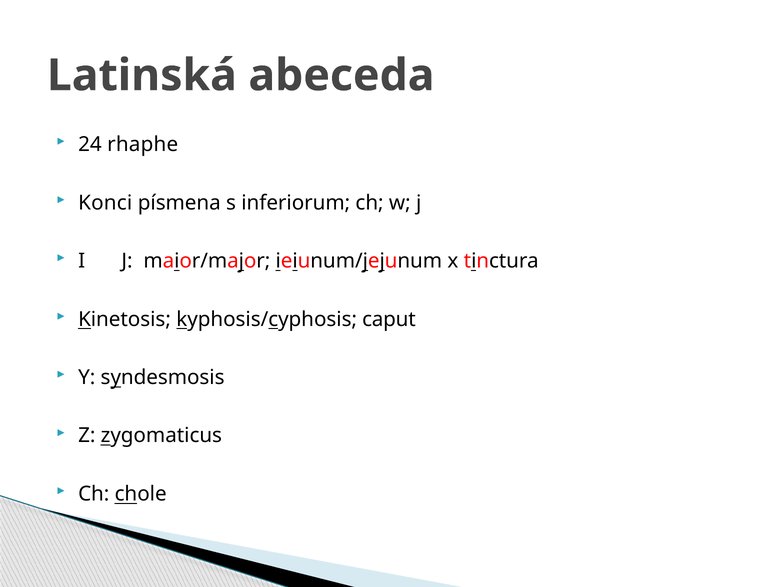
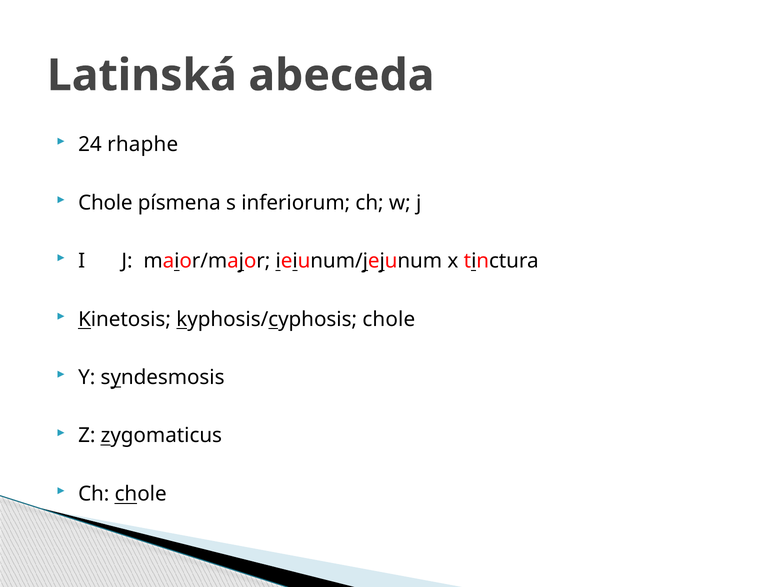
Konci: Konci -> Chole (105, 203)
kyphosis/cyphosis caput: caput -> chole (389, 319)
